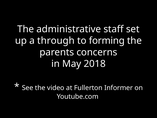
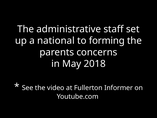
through: through -> national (56, 41)
